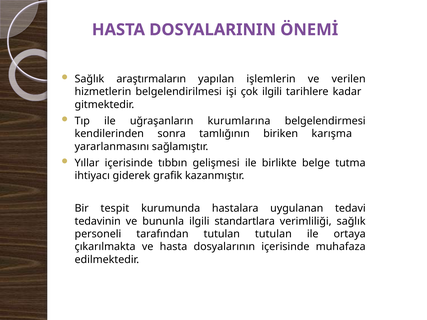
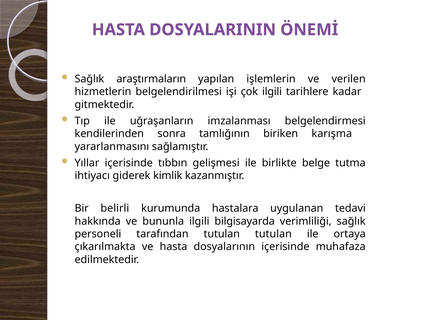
kurumlarına: kurumlarına -> imzalanması (239, 121)
grafik: grafik -> kimlik (168, 176)
tespit: tespit -> belirli (115, 209)
tedavinin: tedavinin -> hakkında (98, 221)
standartlara: standartlara -> bilgisayarda (245, 221)
